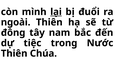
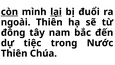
còn underline: none -> present (9, 12)
